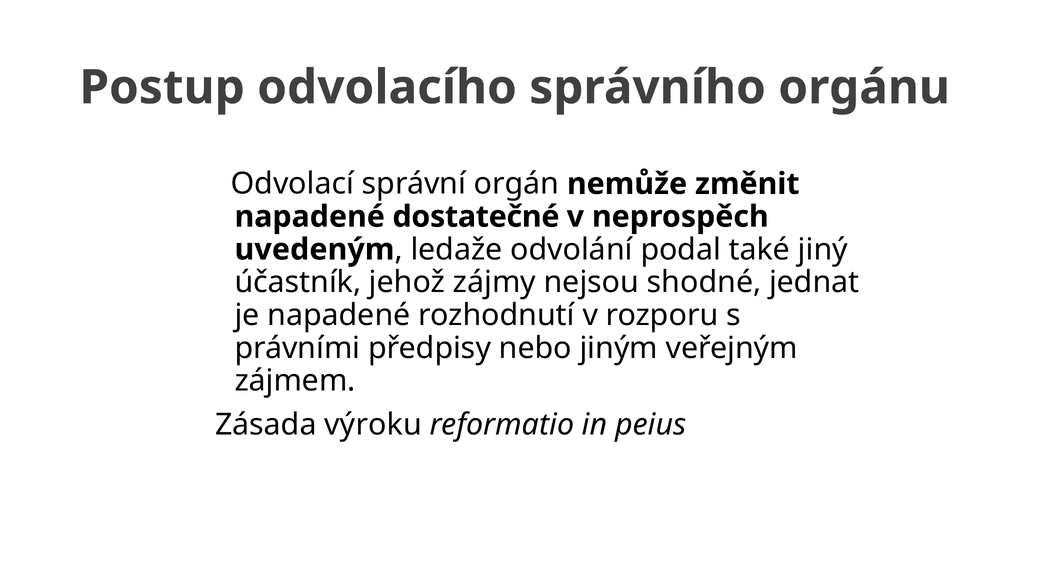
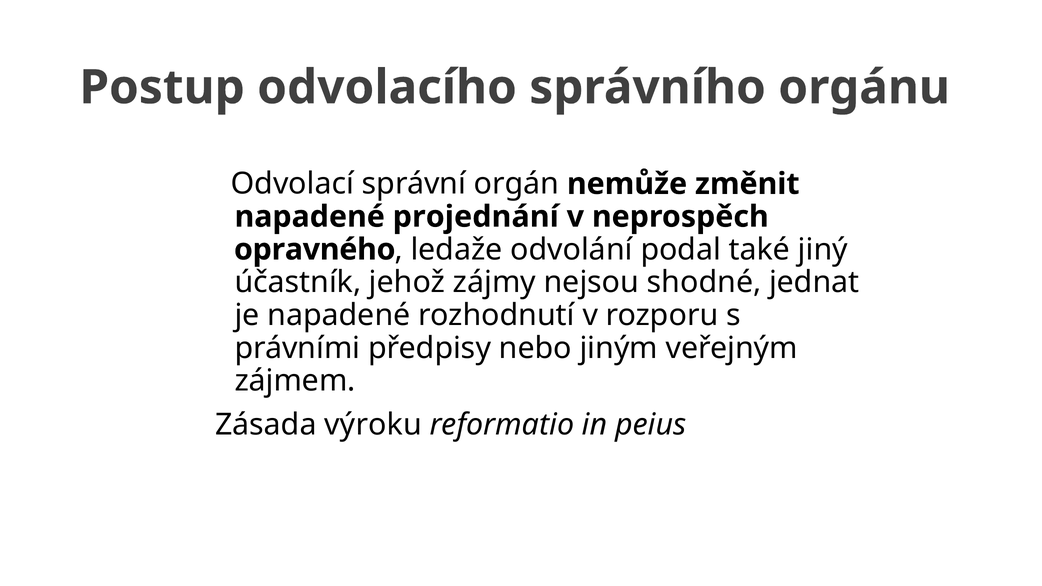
dostatečné: dostatečné -> projednání (476, 217)
uvedeným: uvedeným -> opravného (315, 250)
